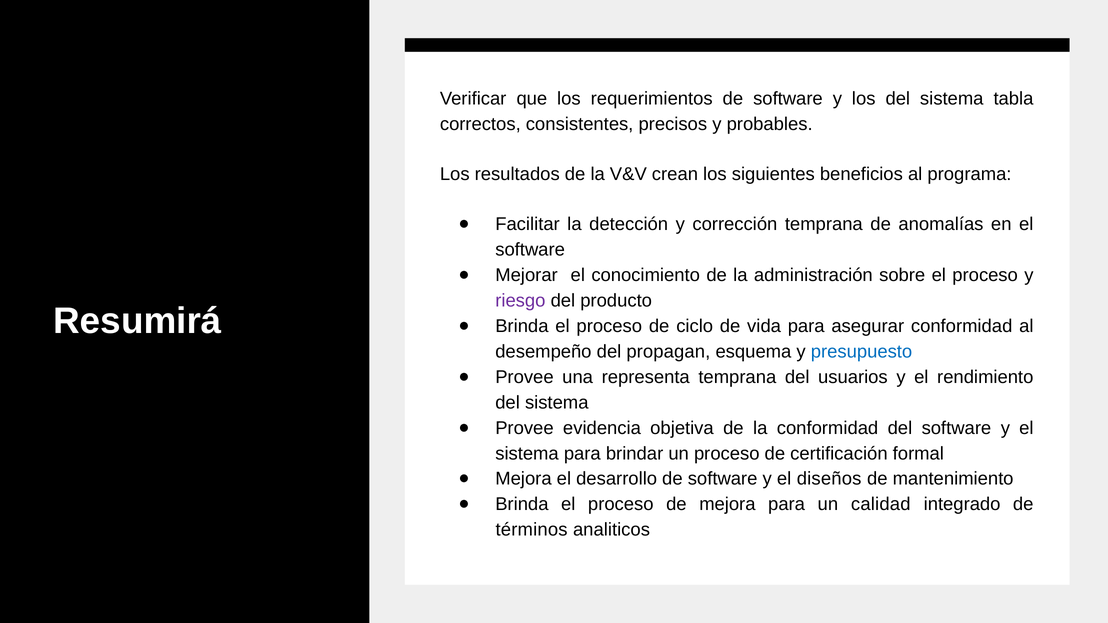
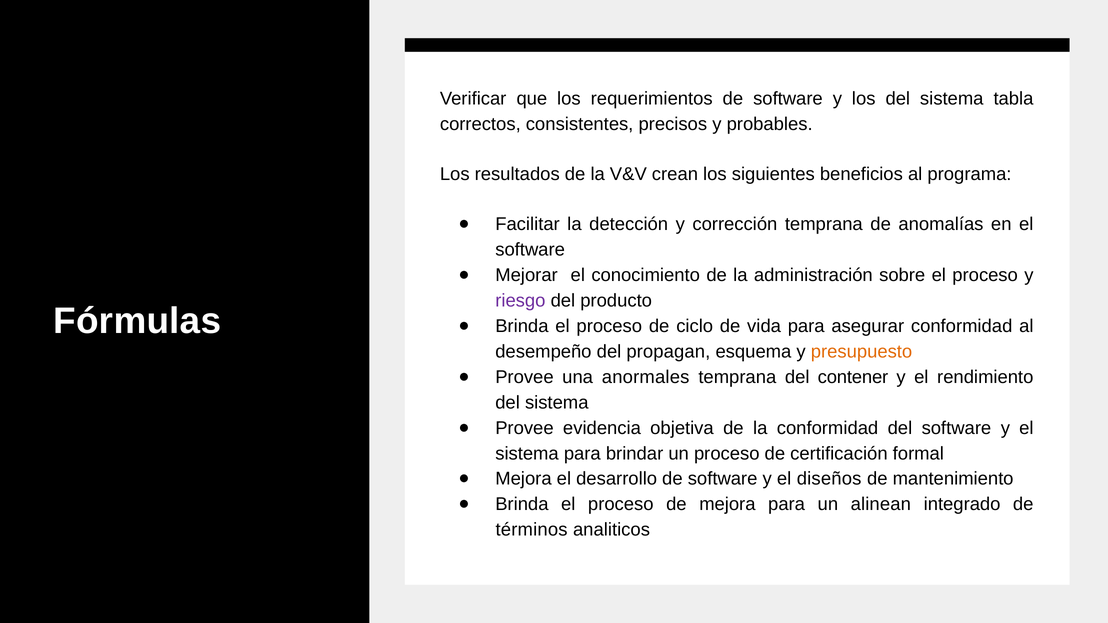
Resumirá: Resumirá -> Fórmulas (137, 321)
presupuesto colour: blue -> orange (862, 352)
representa: representa -> anormales (646, 377)
usuarios: usuarios -> contener (853, 377)
calidad: calidad -> alinean (881, 505)
